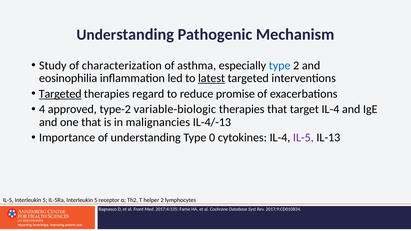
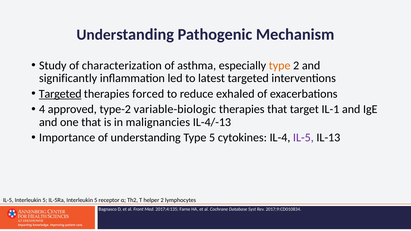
type colour: blue -> orange (280, 65)
eosinophilia: eosinophilia -> significantly (68, 78)
latest underline: present -> none (212, 78)
regard: regard -> forced (148, 94)
promise: promise -> exhaled (235, 94)
target IL-4: IL-4 -> IL-1 (330, 109)
Type 0: 0 -> 5 (212, 138)
